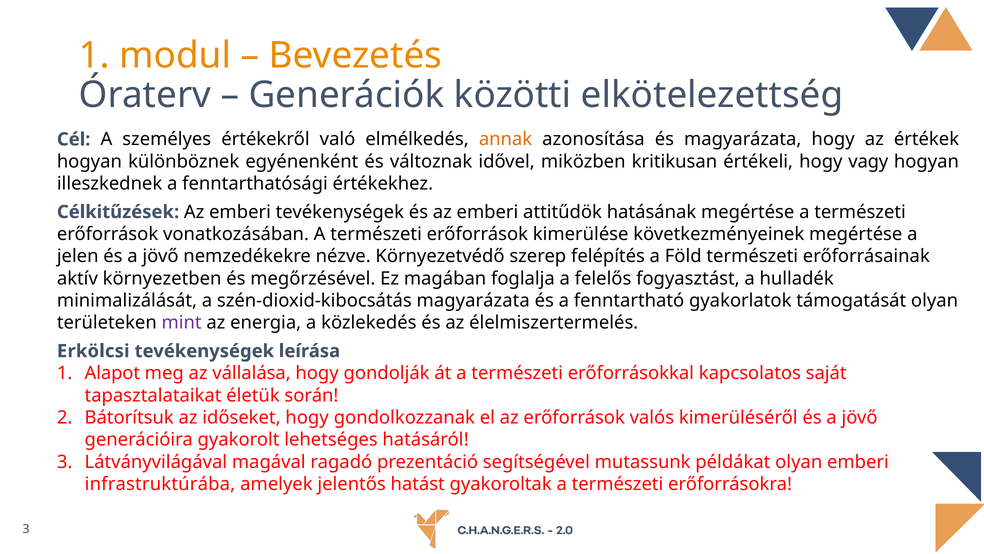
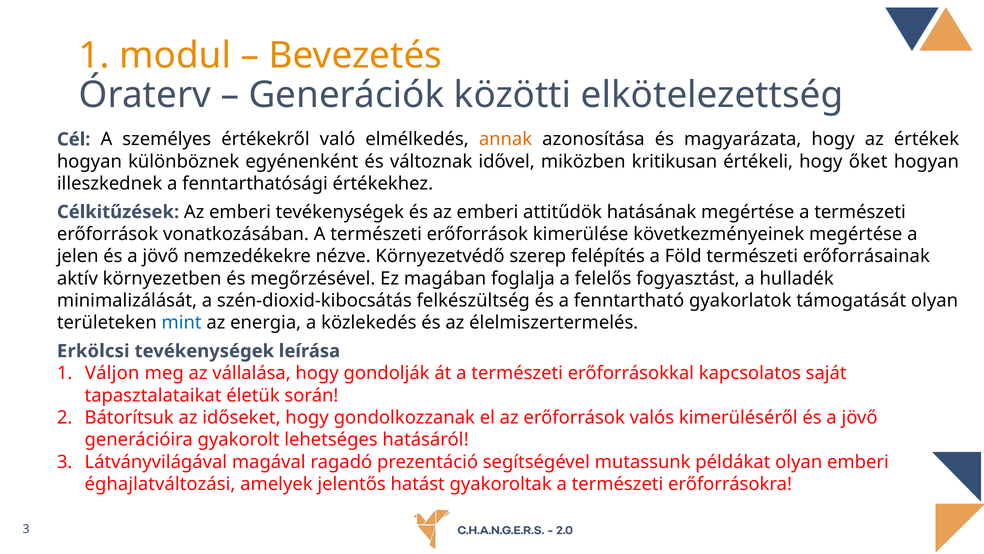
vagy: vagy -> őket (868, 161)
szén-dioxid-kibocsátás magyarázata: magyarázata -> felkészültség (473, 300)
mint colour: purple -> blue (182, 323)
Alapot: Alapot -> Váljon (112, 373)
infrastruktúrába: infrastruktúrába -> éghajlatváltozási (160, 484)
